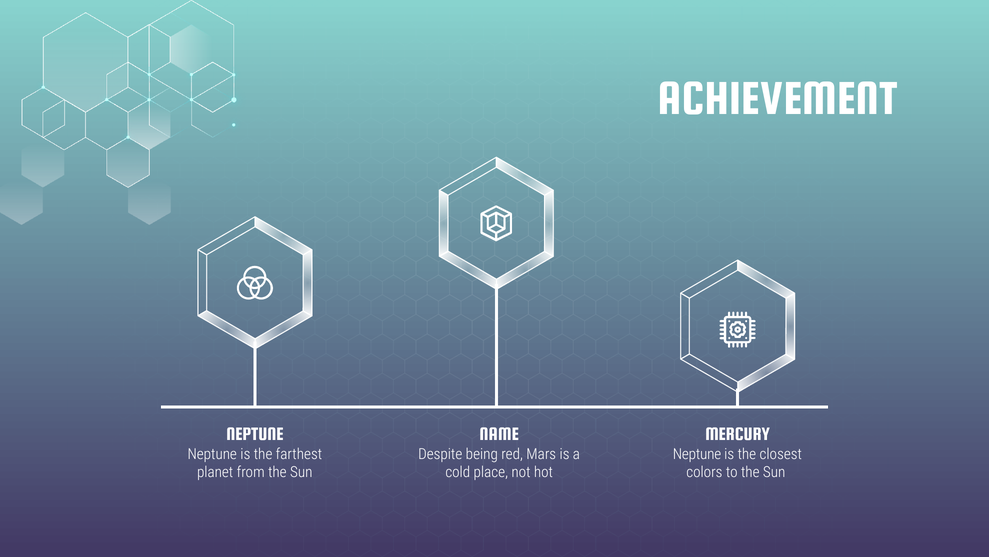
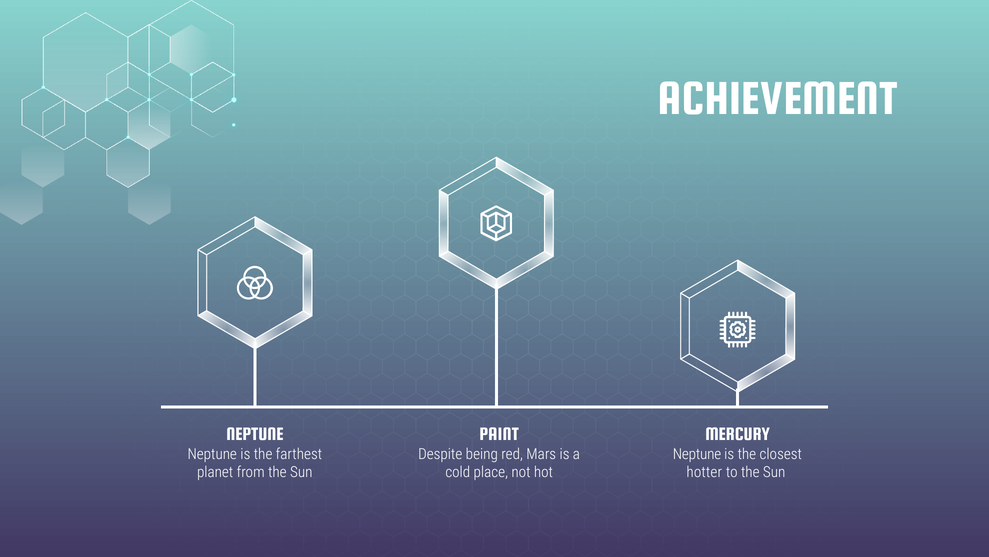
NAME: NAME -> PAINT (499, 433)
colors: colors -> hotter (704, 472)
